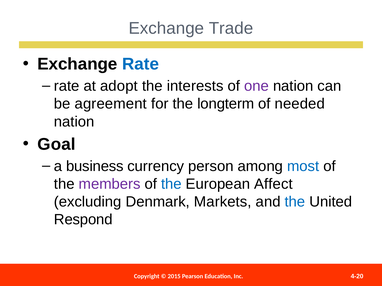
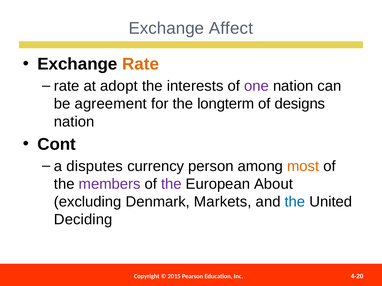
Trade: Trade -> Affect (231, 28)
Rate colour: blue -> orange (141, 64)
needed: needed -> designs (300, 104)
Goal: Goal -> Cont (57, 144)
business: business -> disputes (95, 166)
most colour: blue -> orange (303, 166)
the colour: blue -> purple (171, 184)
Affect: Affect -> About (273, 184)
Respond: Respond -> Deciding (83, 220)
